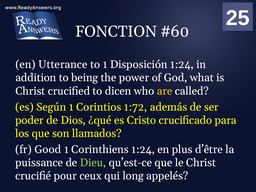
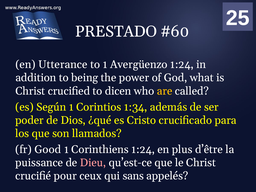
FONCTION: FONCTION -> PRESTADO (116, 32)
Disposición: Disposición -> Avergüenzo (139, 65)
1:72: 1:72 -> 1:34 (136, 107)
Dieu colour: light green -> pink (93, 163)
long: long -> sans (133, 176)
